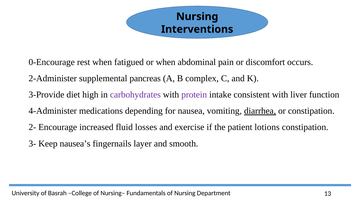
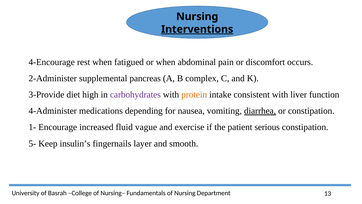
Interventions underline: none -> present (197, 29)
0-Encourage: 0-Encourage -> 4-Encourage (52, 62)
protein colour: purple -> orange (194, 95)
2-: 2- -> 1- (32, 127)
losses: losses -> vague (146, 127)
lotions: lotions -> serious (267, 127)
3-: 3- -> 5- (32, 143)
nausea’s: nausea’s -> insulin’s (75, 143)
